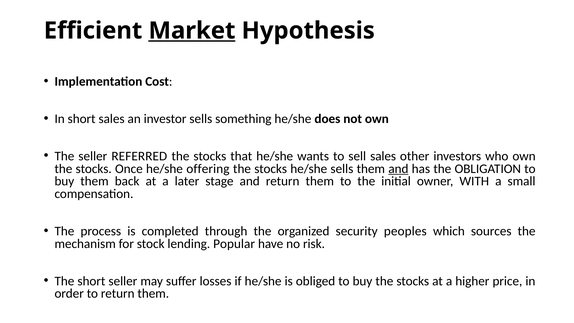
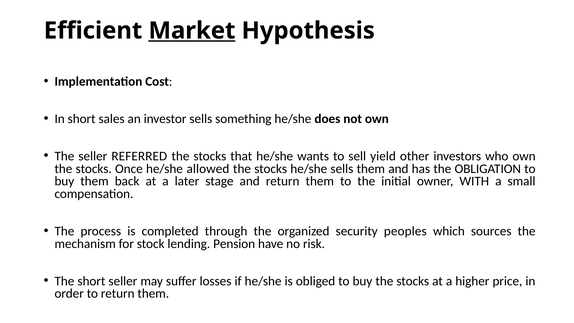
sell sales: sales -> yield (383, 156)
offering: offering -> allowed (208, 169)
and underline: present -> none (398, 169)
Popular: Popular -> Pension (234, 244)
